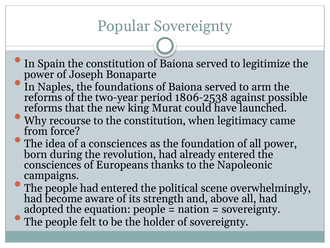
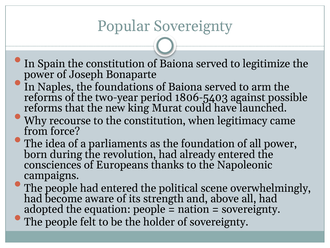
1806-2538: 1806-2538 -> 1806-5403 (201, 97)
a consciences: consciences -> parliaments (118, 144)
